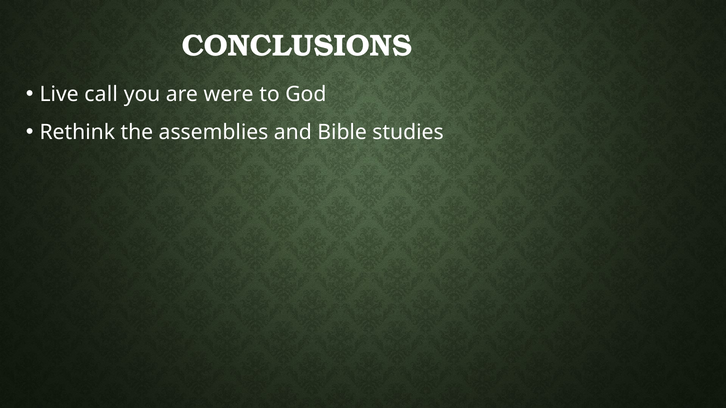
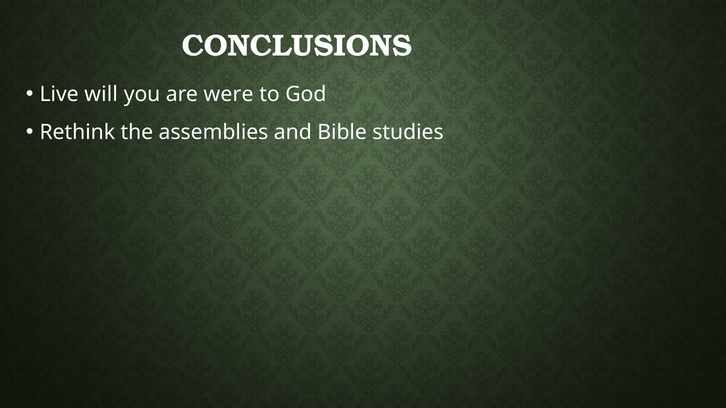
call: call -> will (101, 94)
